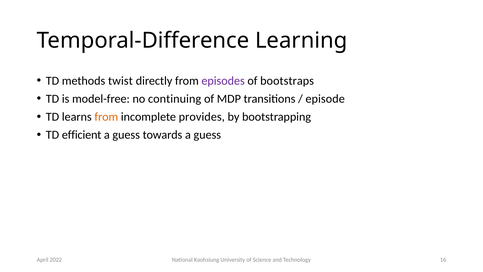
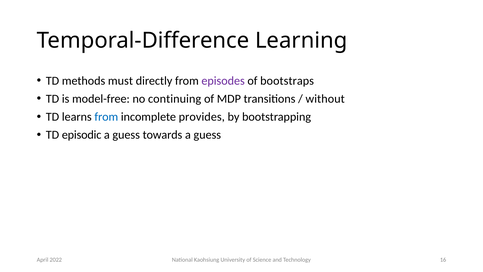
twist: twist -> must (120, 81)
episode: episode -> without (325, 99)
from colour: orange -> blue (106, 117)
efficient: efficient -> episodic (82, 135)
